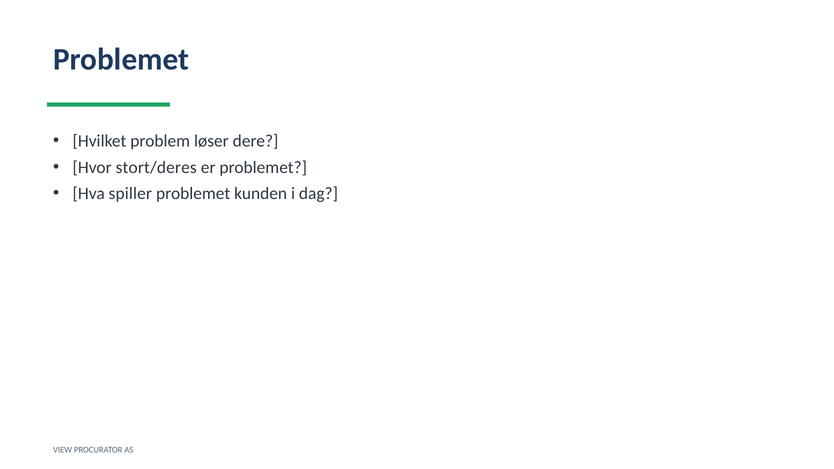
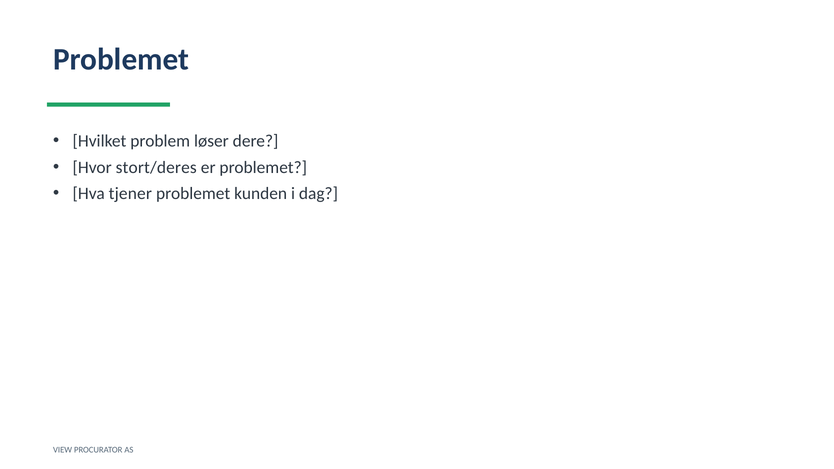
spiller: spiller -> tjener (130, 193)
